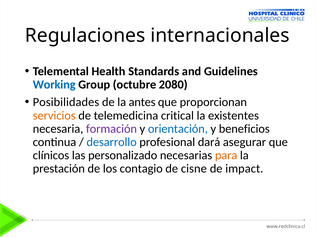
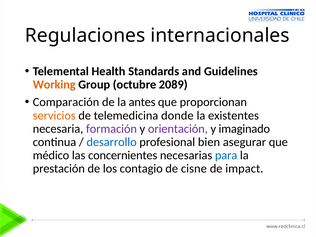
Working colour: blue -> orange (54, 85)
2080: 2080 -> 2089 (173, 85)
Posibilidades: Posibilidades -> Comparación (66, 102)
critical: critical -> donde (177, 115)
orientación colour: blue -> purple (178, 129)
beneficios: beneficios -> imaginado (244, 129)
dará: dará -> bien (209, 142)
clínicos: clínicos -> médico (51, 155)
personalizado: personalizado -> concernientes (123, 155)
para colour: orange -> blue (226, 155)
